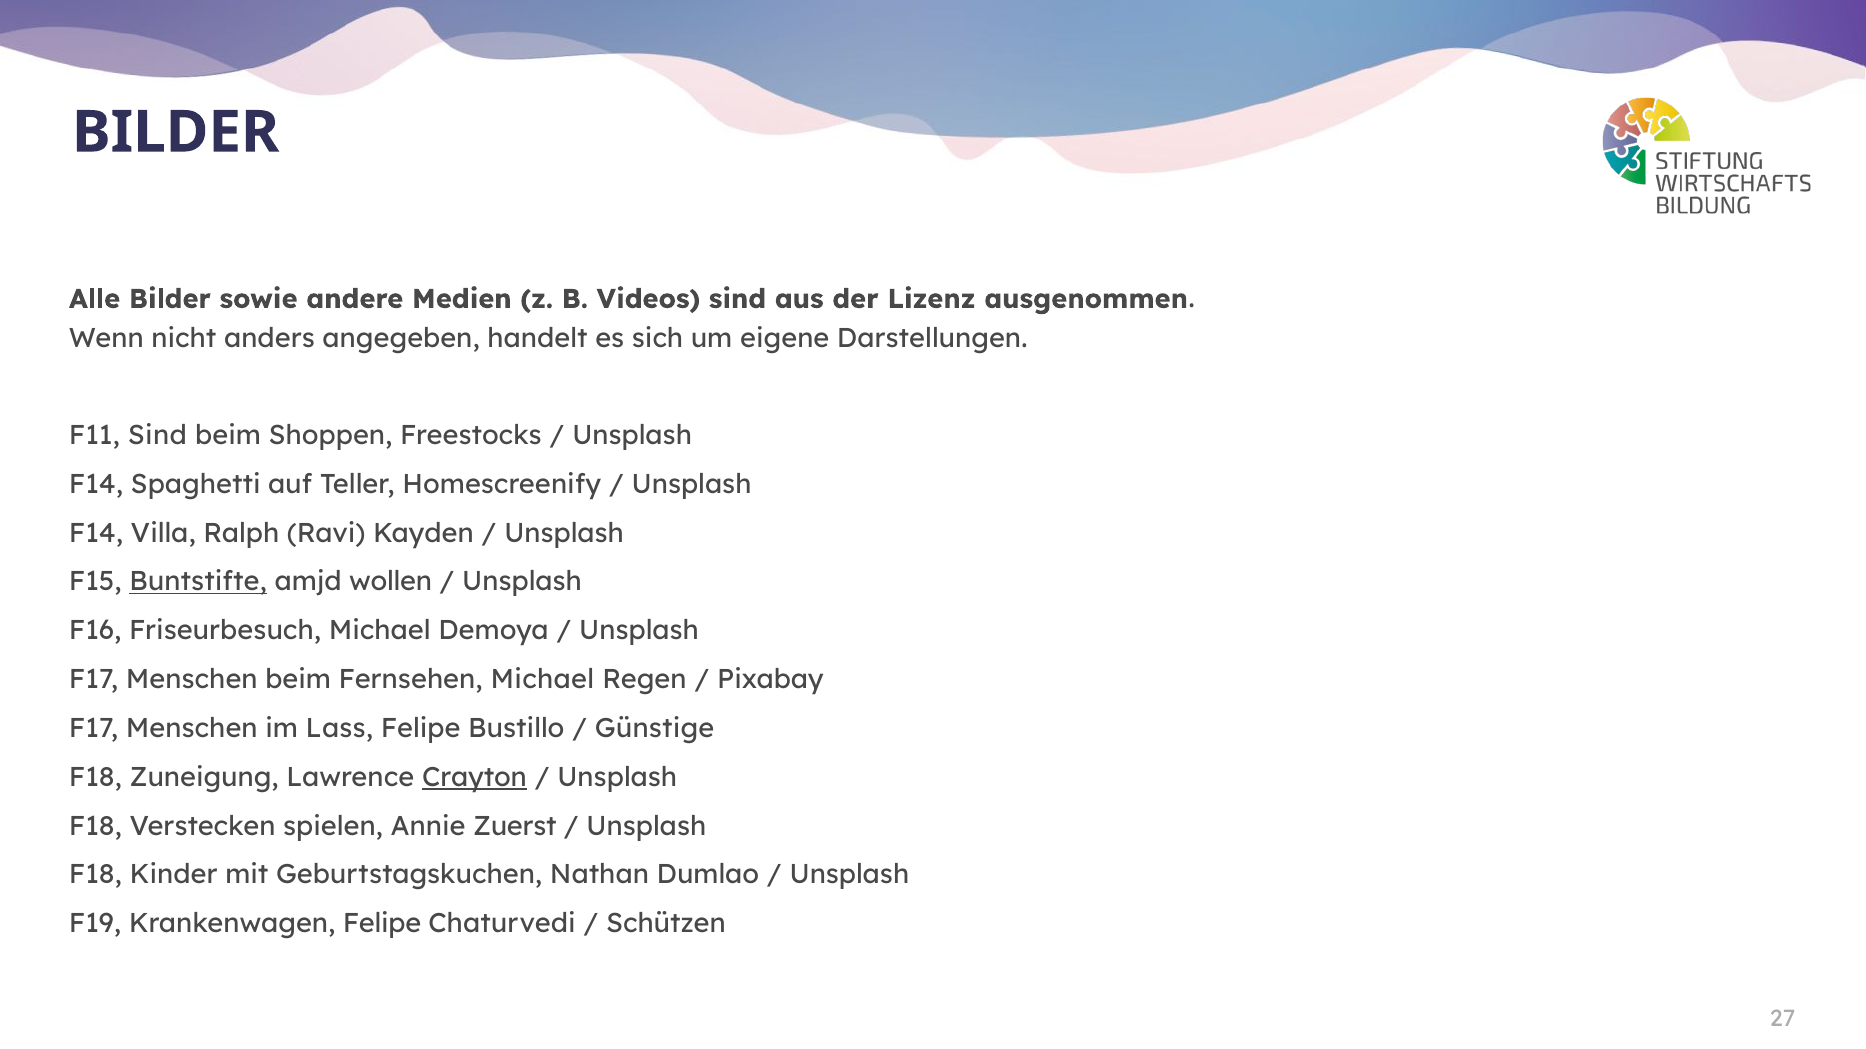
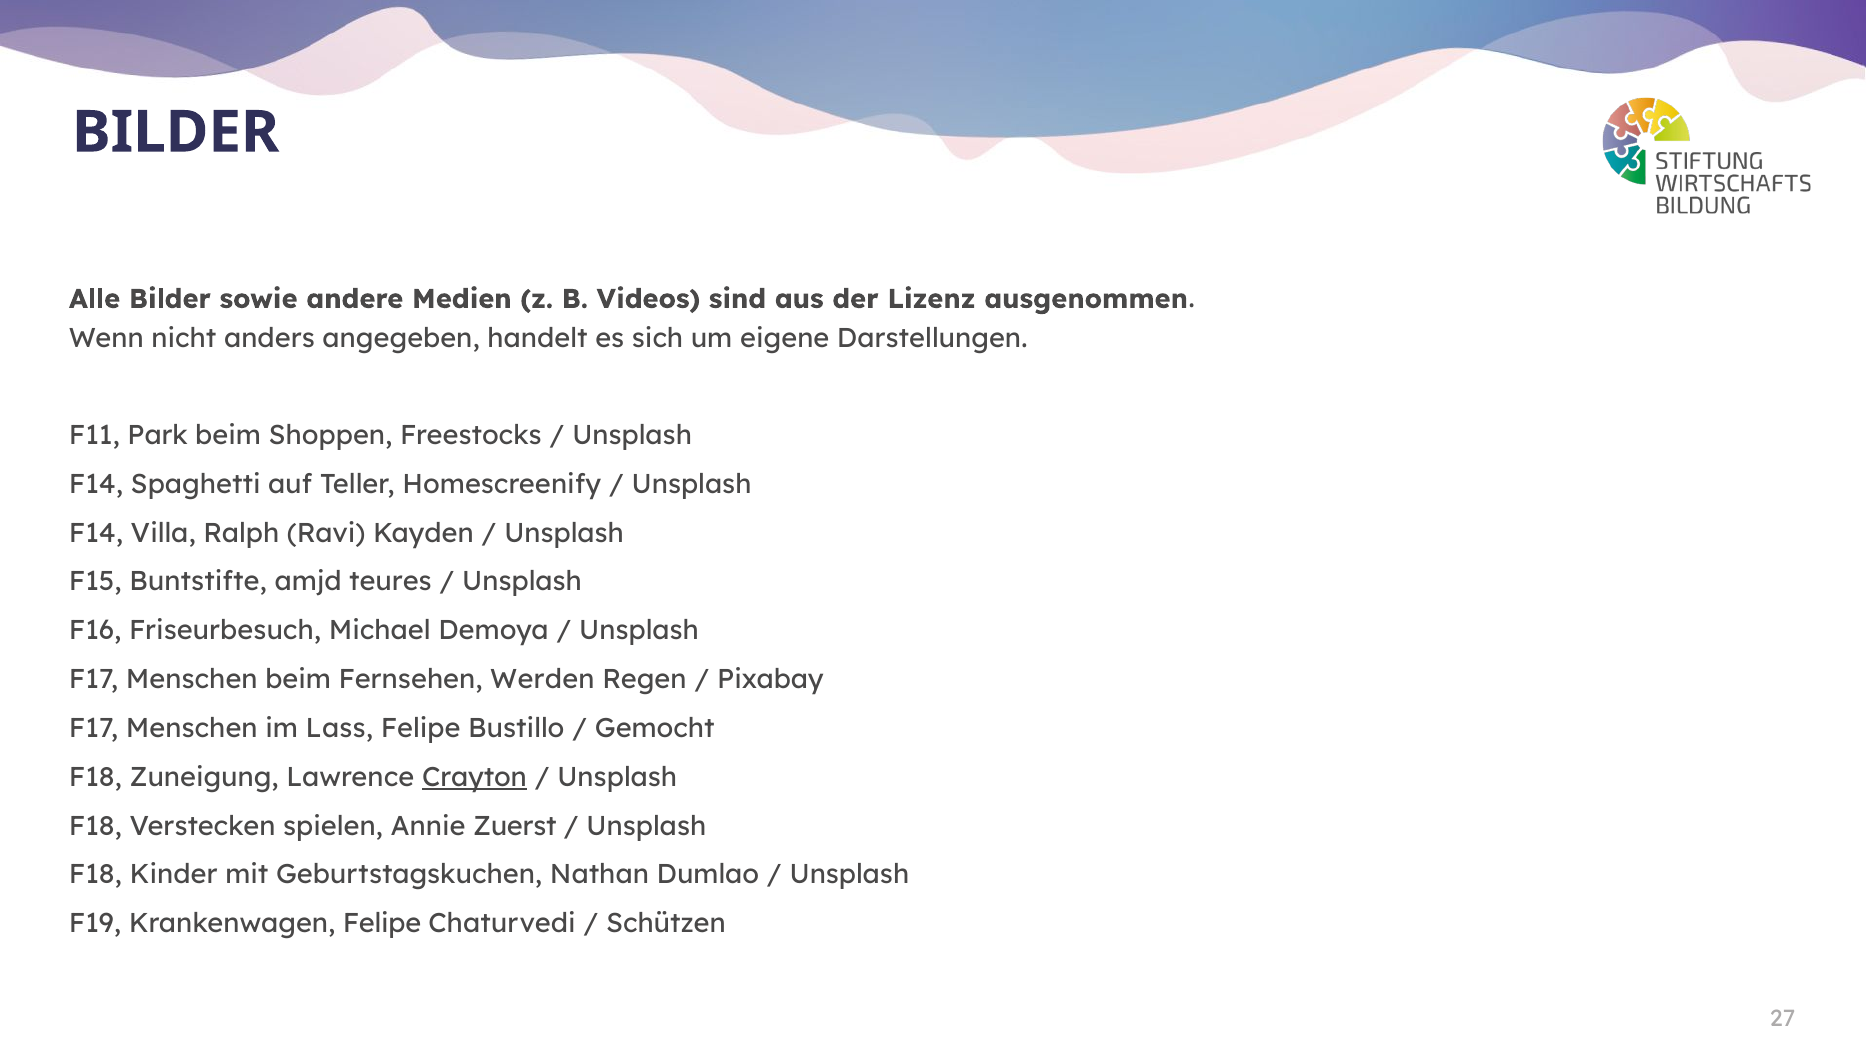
F11 Sind: Sind -> Park (158, 436)
Buntstifte underline: present -> none (198, 582)
wollen: wollen -> teures (390, 582)
Fernsehen Michael: Michael -> Werden (542, 680)
Günstige: Günstige -> Gemocht (655, 729)
